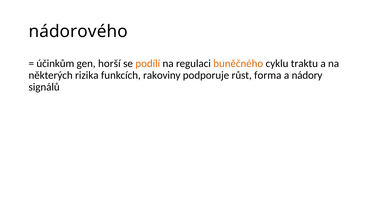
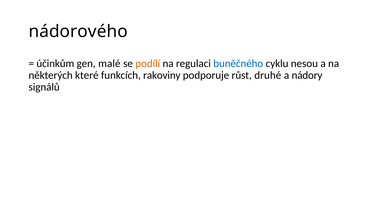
horší: horší -> malé (109, 63)
buněčného colour: orange -> blue (238, 63)
traktu: traktu -> nesou (304, 63)
rizika: rizika -> které (87, 75)
forma: forma -> druhé (268, 75)
